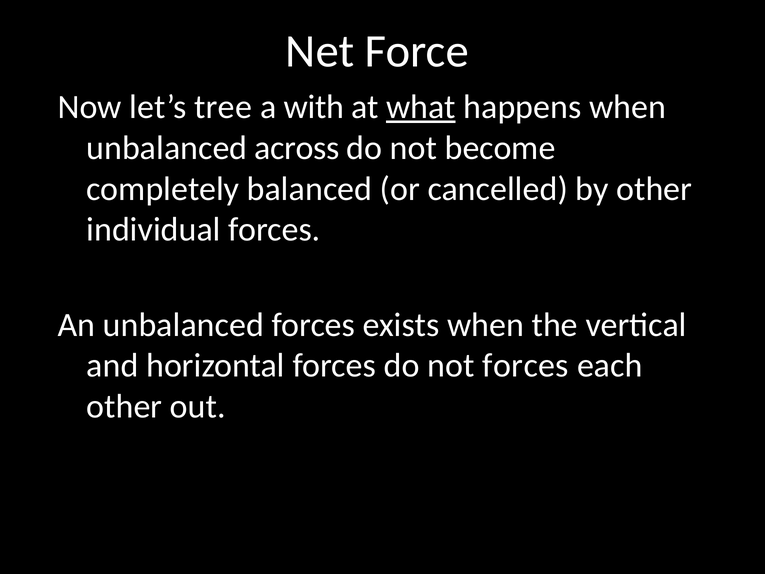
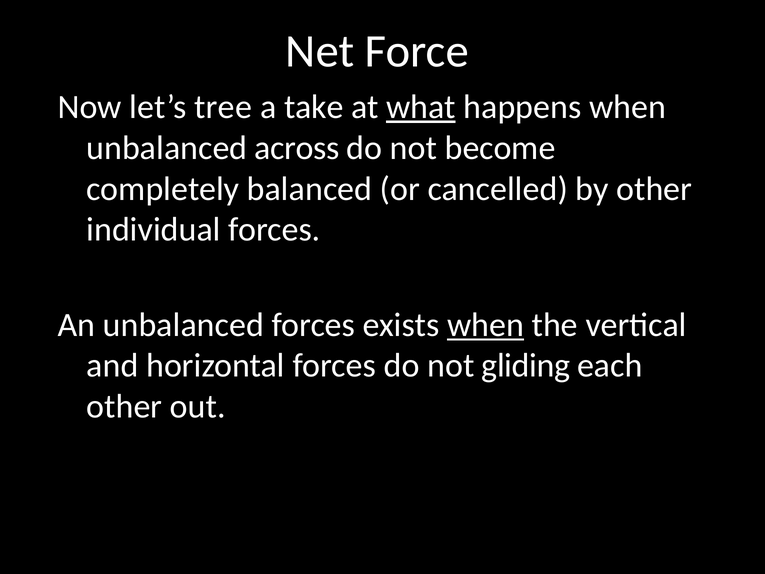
with: with -> take (314, 107)
when underline: none -> present (486, 325)
not forces: forces -> gliding (526, 366)
